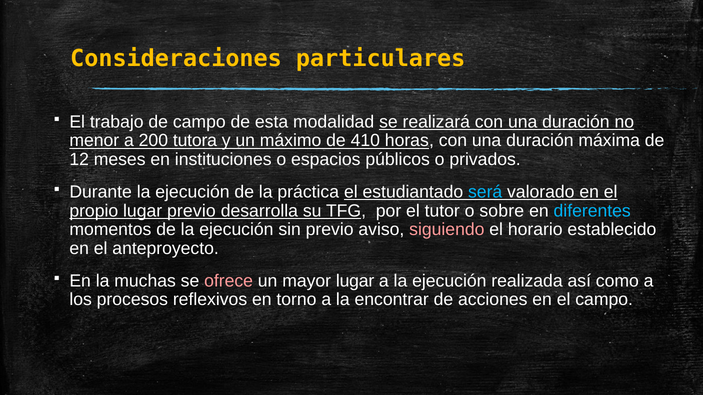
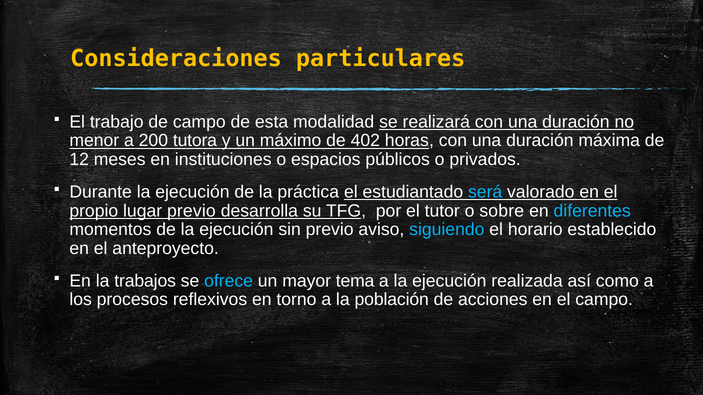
410: 410 -> 402 (365, 141)
siguiendo colour: pink -> light blue (447, 230)
muchas: muchas -> trabajos (145, 281)
ofrece colour: pink -> light blue (229, 281)
mayor lugar: lugar -> tema (355, 281)
encontrar: encontrar -> población (392, 300)
